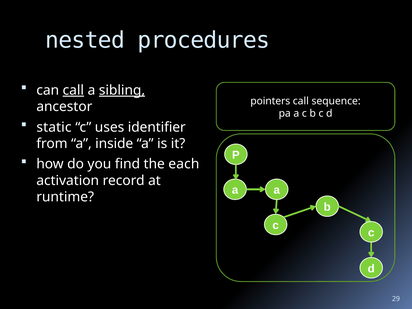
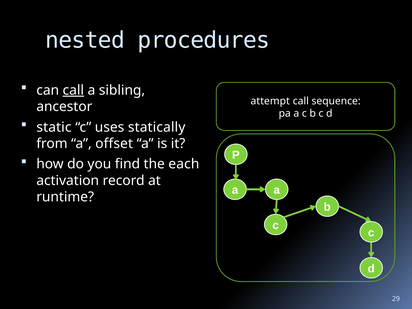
sibling underline: present -> none (122, 90)
pointers: pointers -> attempt (270, 101)
identifier: identifier -> statically (157, 127)
inside: inside -> offset (114, 144)
